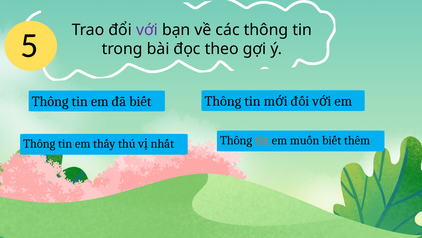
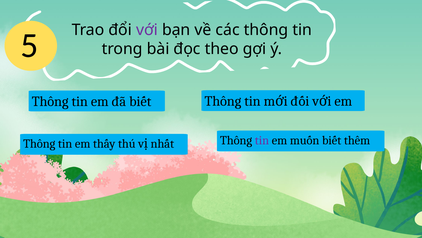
tin colour: orange -> purple (262, 140)
